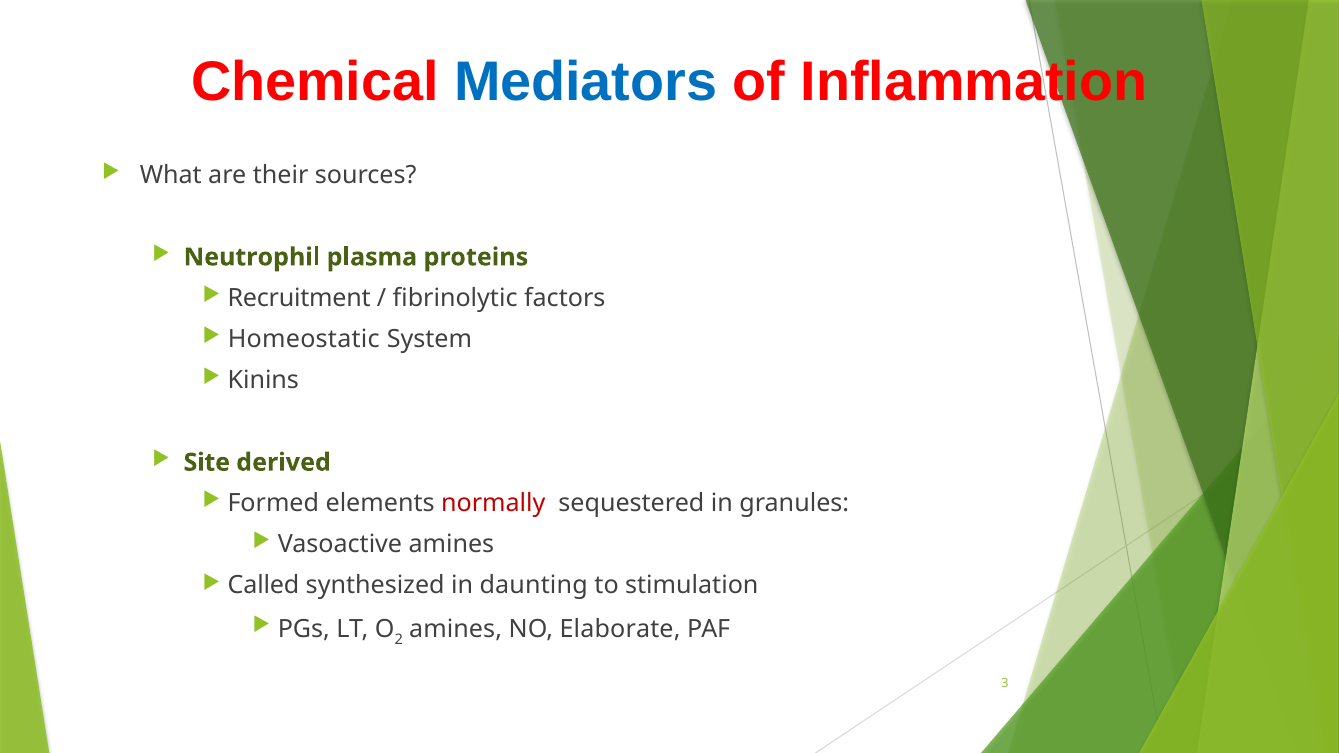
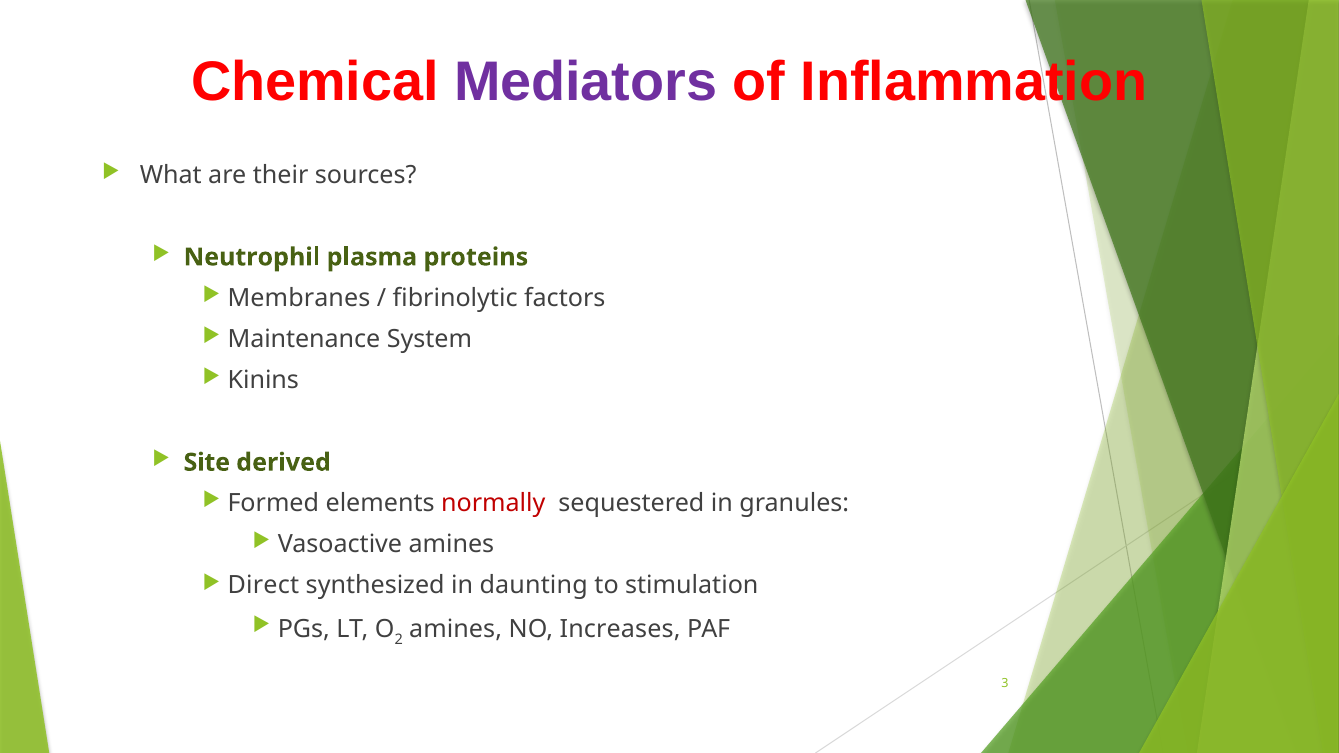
Mediators colour: blue -> purple (586, 82)
Recruitment: Recruitment -> Membranes (299, 298)
Homeostatic: Homeostatic -> Maintenance (304, 339)
Called: Called -> Direct (263, 586)
Elaborate: Elaborate -> Increases (620, 630)
